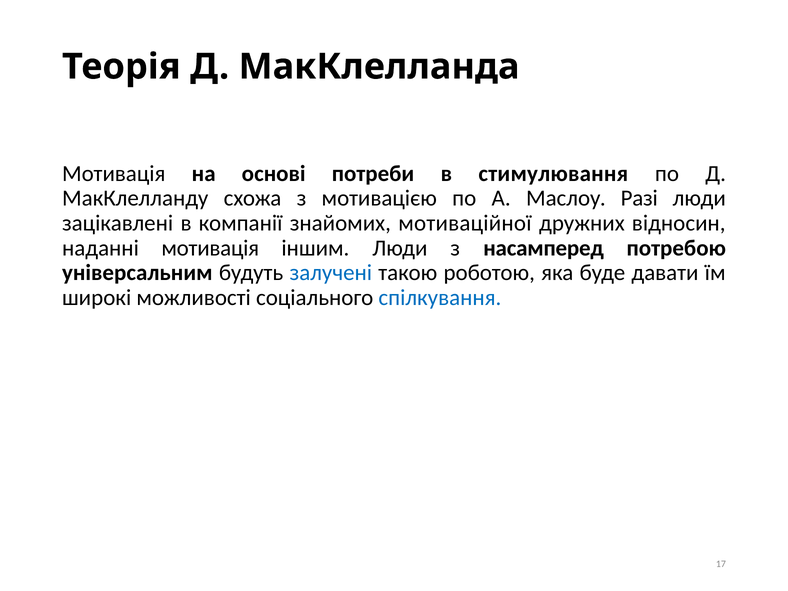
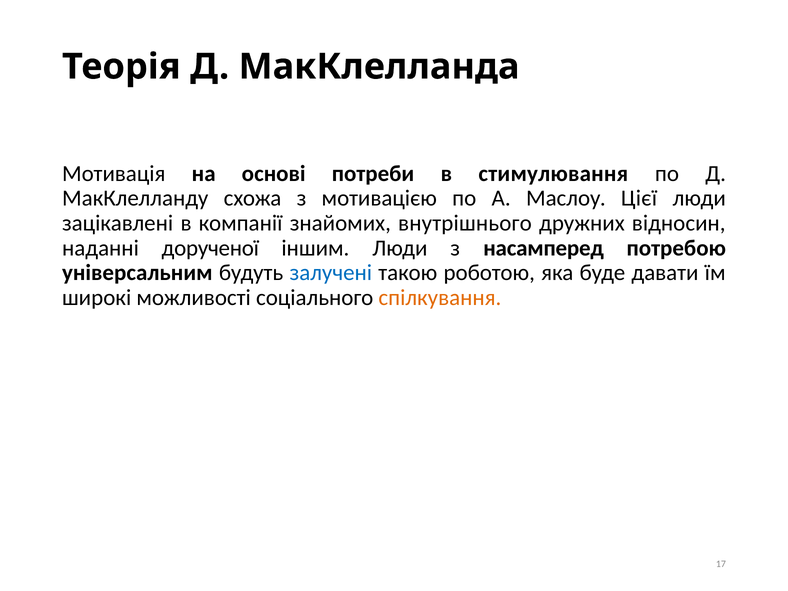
Разі: Разі -> Цієї (639, 198)
мотиваційної: мотиваційної -> внутрішнього (465, 223)
наданні мотивація: мотивація -> дорученої (210, 248)
спілкування colour: blue -> orange (440, 298)
